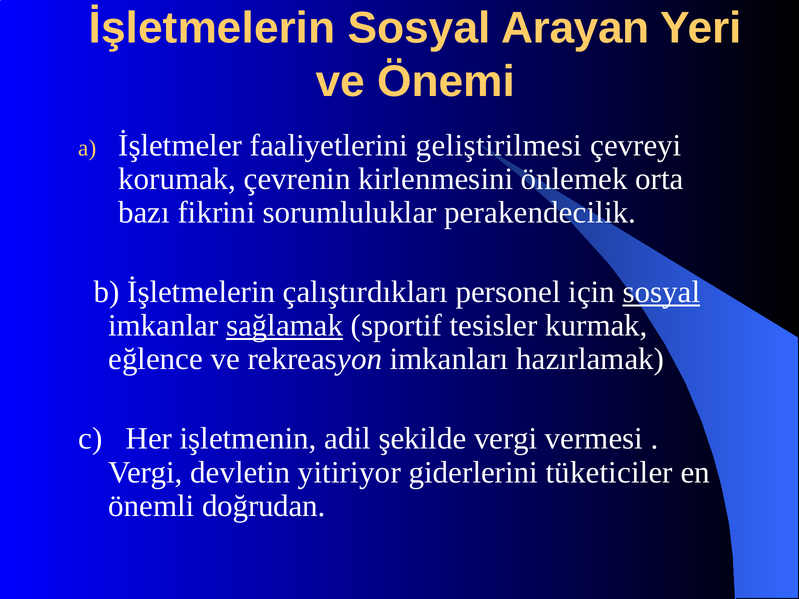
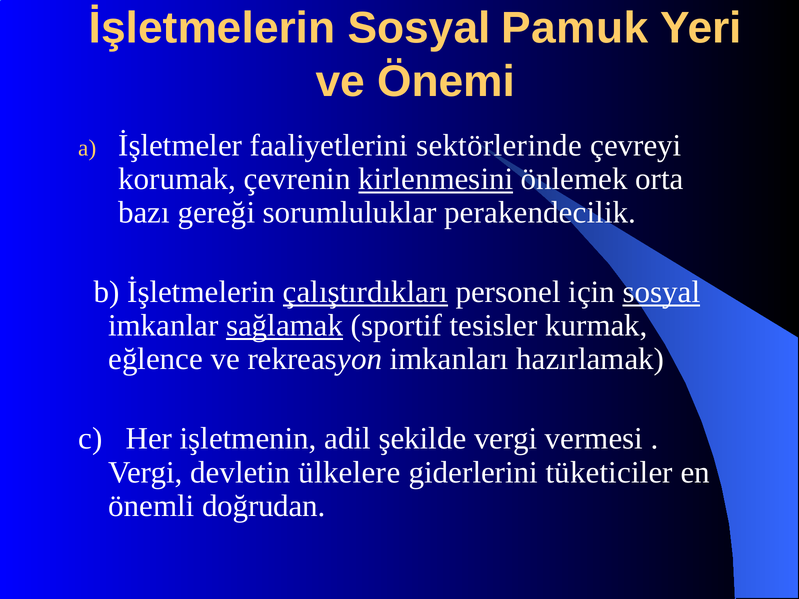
Arayan: Arayan -> Pamuk (575, 28)
geliştirilmesi: geliştirilmesi -> sektörlerinde (499, 145)
kirlenmesini underline: none -> present (436, 179)
fikrini: fikrini -> gereği (216, 213)
çalıştırdıkları underline: none -> present (366, 292)
yitiriyor: yitiriyor -> ülkelere (349, 472)
